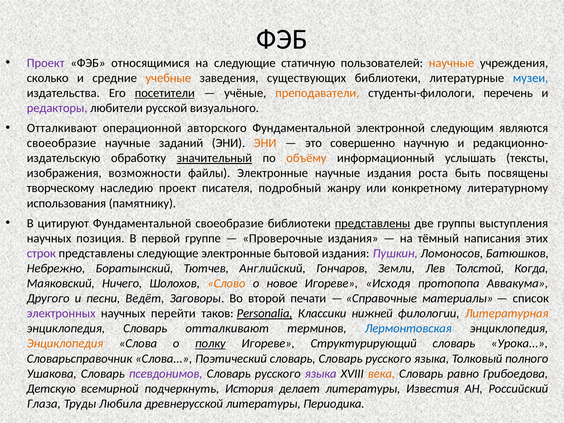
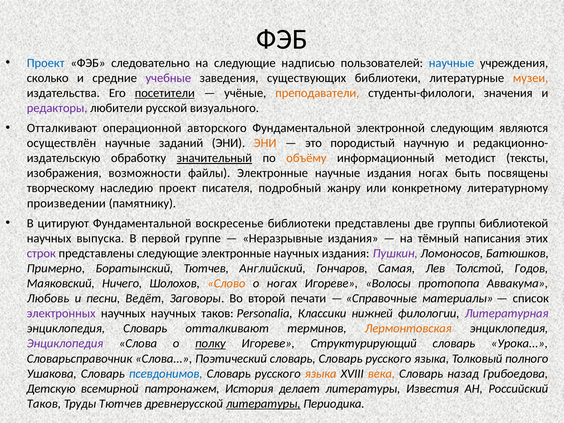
Проект colour: purple -> blue (46, 63)
относящимися: относящимися -> следовательно (150, 63)
статичную: статичную -> надписью (308, 63)
научные colour: orange -> blue (451, 63)
учебные colour: orange -> purple (168, 78)
музеи colour: blue -> orange (531, 78)
перечень: перечень -> значения (508, 93)
своеобразие: своеобразие -> осуществлён (62, 143)
совершенно: совершенно -> породистый (363, 143)
услышать: услышать -> методист (470, 158)
издания роста: роста -> ногах (433, 173)
использования: использования -> произведении (66, 203)
Фундаментальной своеобразие: своеобразие -> воскресенье (229, 223)
представлены underline: present -> none (373, 223)
выступления: выступления -> библиотекой (514, 223)
позиция: позиция -> выпуска (100, 238)
Проверочные: Проверочные -> Неразрывные (283, 238)
электронные бытовой: бытовой -> научных (296, 253)
Небрежно: Небрежно -> Примерно (56, 268)
Земли: Земли -> Самая (397, 268)
Когда: Когда -> Годов (531, 268)
о новое: новое -> ногах (282, 283)
Исходя: Исходя -> Волосы (388, 283)
Другого: Другого -> Любовь (48, 298)
научных перейти: перейти -> научных (173, 313)
Personalia underline: present -> none (265, 313)
Литературная colour: orange -> purple (507, 313)
Лермонтовская colour: blue -> orange (408, 328)
Энциклопедия colour: orange -> purple (65, 344)
псевдонимов colour: purple -> blue (166, 374)
языка colour: purple -> orange (321, 374)
равно: равно -> назад (463, 374)
подчеркнуть: подчеркнуть -> патронажем (182, 389)
Глаза: Глаза -> Таков (44, 404)
Труды Любила: Любила -> Тютчев (120, 404)
литературы underline: none -> present (263, 404)
